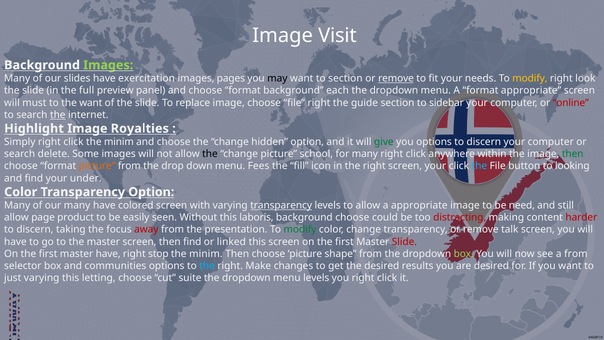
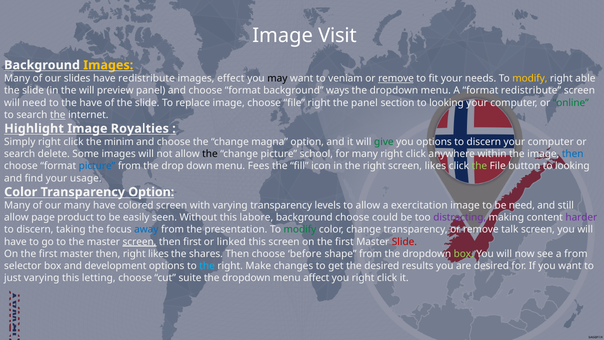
Images colour: light green -> yellow (108, 65)
have exercitation: exercitation -> redistribute (147, 78)
pages: pages -> effect (231, 78)
to section: section -> veniam (345, 78)
look: look -> able (585, 78)
the full: full -> will (87, 91)
each: each -> ways (338, 91)
format appropriate: appropriate -> redistribute (531, 91)
will must: must -> need (34, 103)
the want: want -> have (91, 103)
the guide: guide -> panel (364, 103)
section to sidebar: sidebar -> looking (446, 103)
online colour: red -> green (571, 103)
hidden: hidden -> magna (270, 142)
then colour: green -> blue (573, 154)
picture colour: orange -> blue (97, 166)
screen your: your -> likes (435, 166)
the colour: light blue -> light green (479, 166)
under: under -> usage (86, 178)
transparency underline: present -> none (281, 205)
a appropriate: appropriate -> exercitation (419, 205)
laboris: laboris -> labore (256, 217)
distracting colour: red -> purple (460, 217)
harder colour: red -> purple (581, 217)
away colour: red -> blue (146, 229)
screen underline: none -> present (139, 242)
then find: find -> first (192, 242)
master have: have -> then (108, 254)
right stop: stop -> likes (158, 254)
minim: minim -> shares (206, 254)
choose picture: picture -> before (305, 254)
communities: communities -> development (115, 266)
menu levels: levels -> affect (316, 278)
